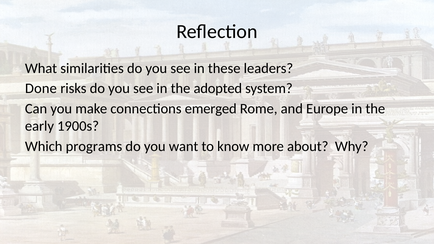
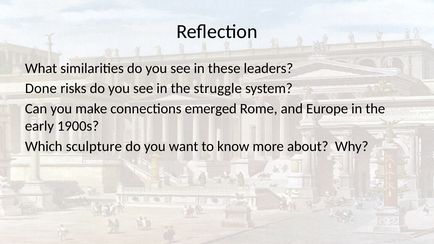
adopted: adopted -> struggle (218, 89)
programs: programs -> sculpture (94, 146)
